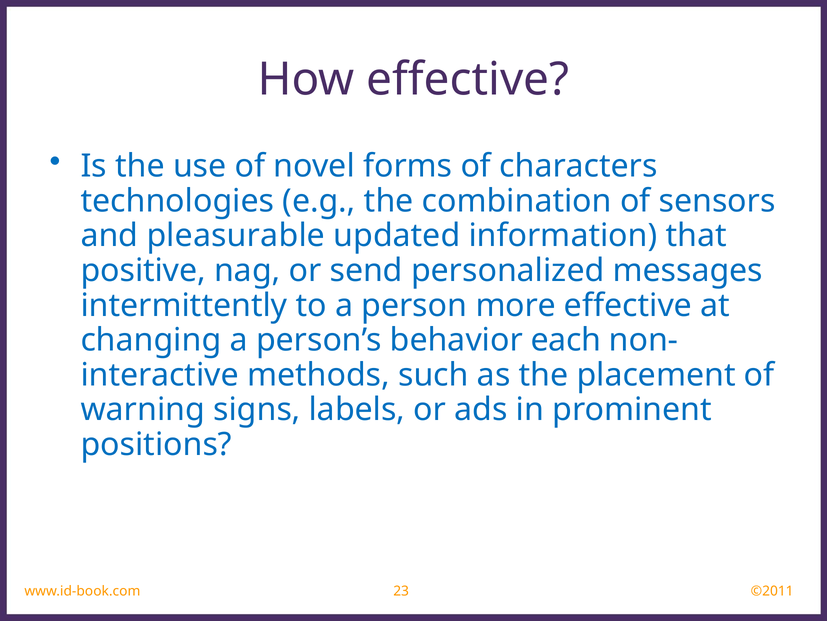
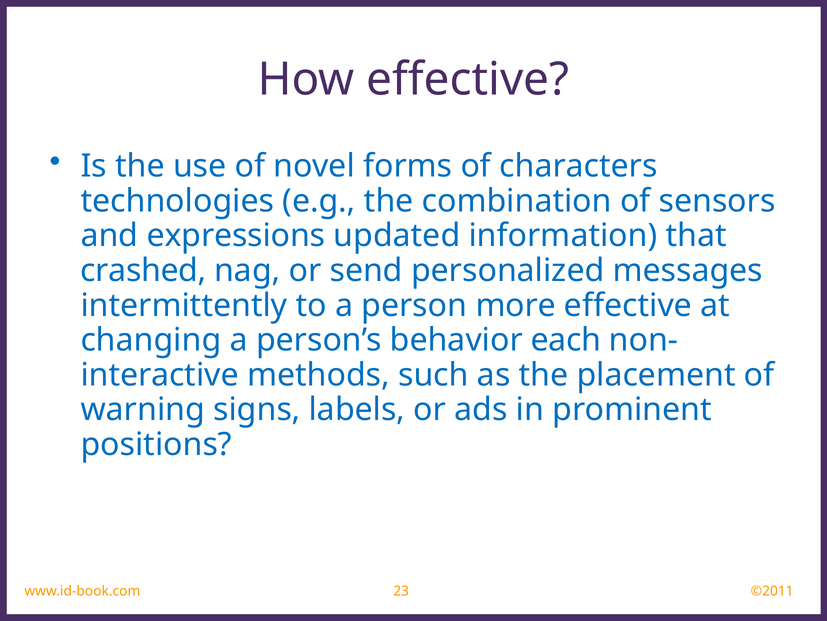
pleasurable: pleasurable -> expressions (236, 236)
positive: positive -> crashed (143, 270)
